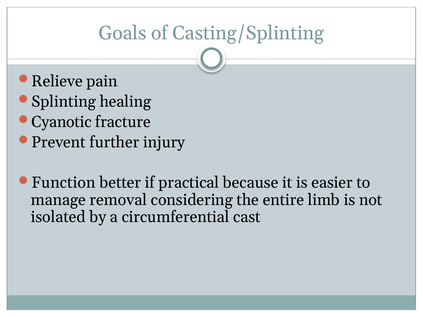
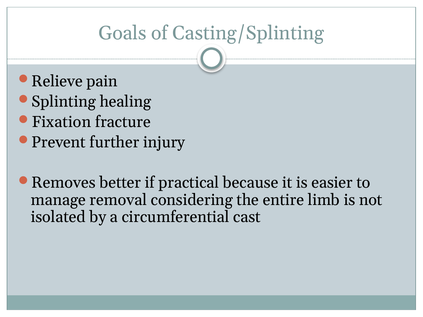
Cyanotic: Cyanotic -> Fixation (61, 122)
Function: Function -> Removes (64, 183)
